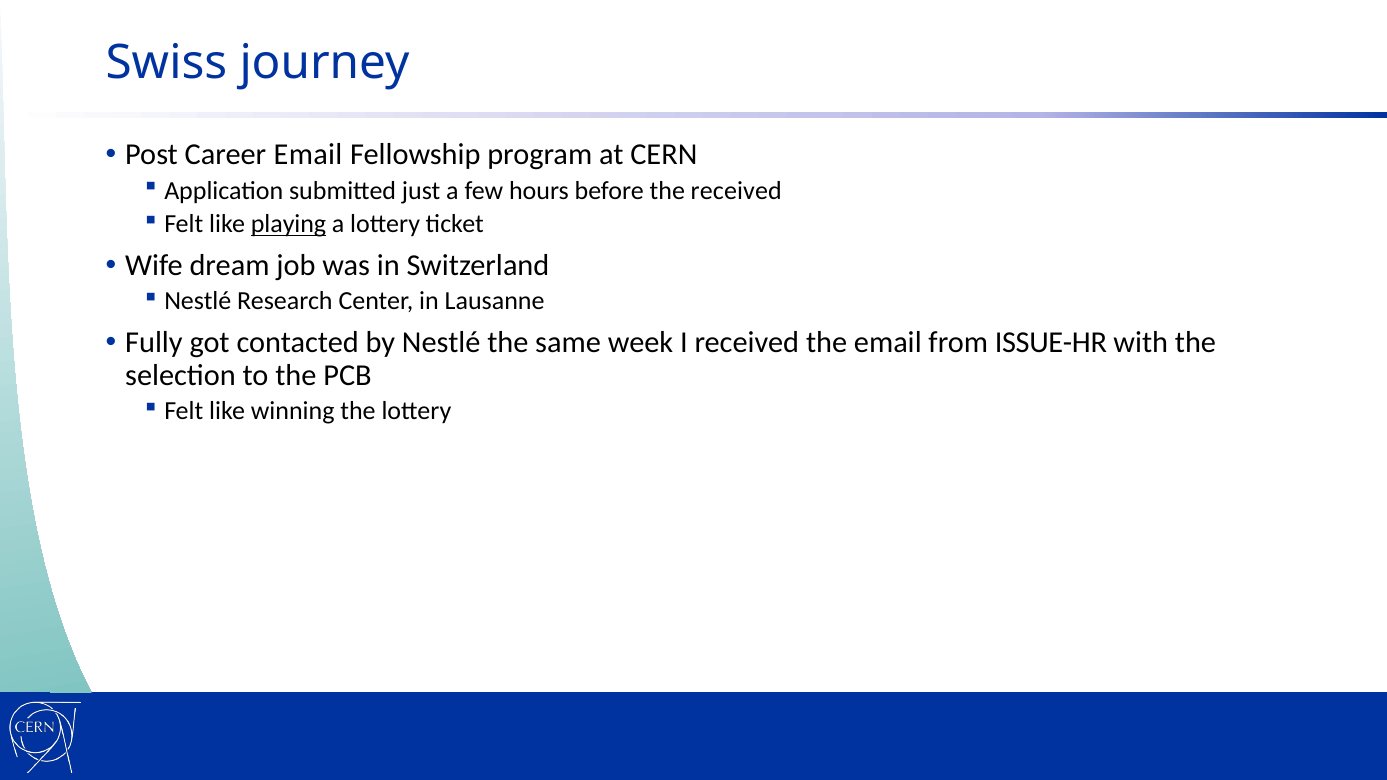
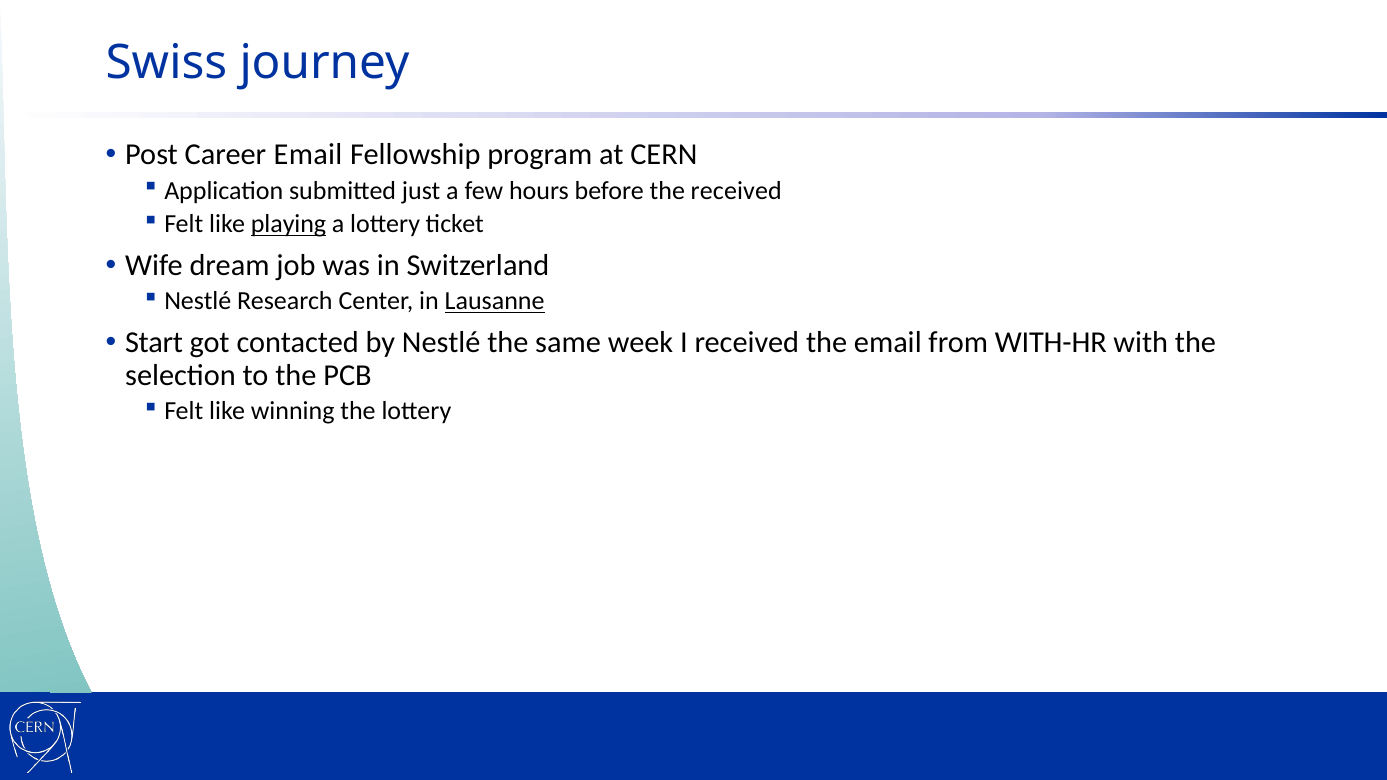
Lausanne underline: none -> present (495, 301)
Fully: Fully -> Start (154, 343)
ISSUE-HR: ISSUE-HR -> WITH-HR (1051, 343)
